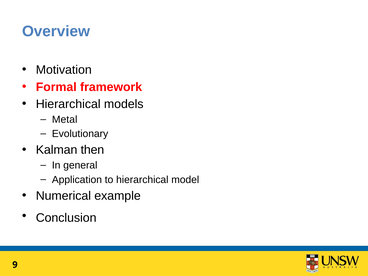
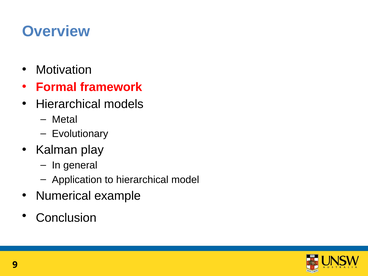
then: then -> play (92, 150)
